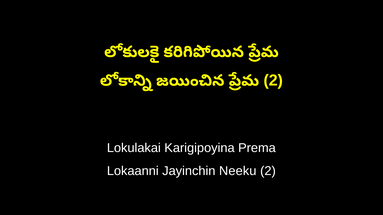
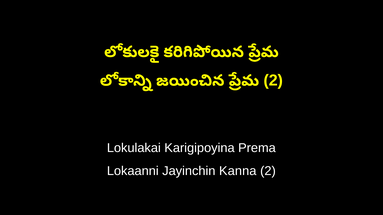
Neeku: Neeku -> Kanna (238, 171)
